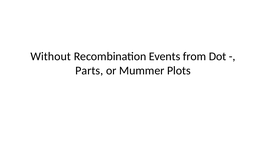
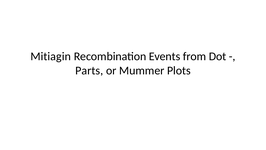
Without: Without -> Mitiagin (51, 56)
